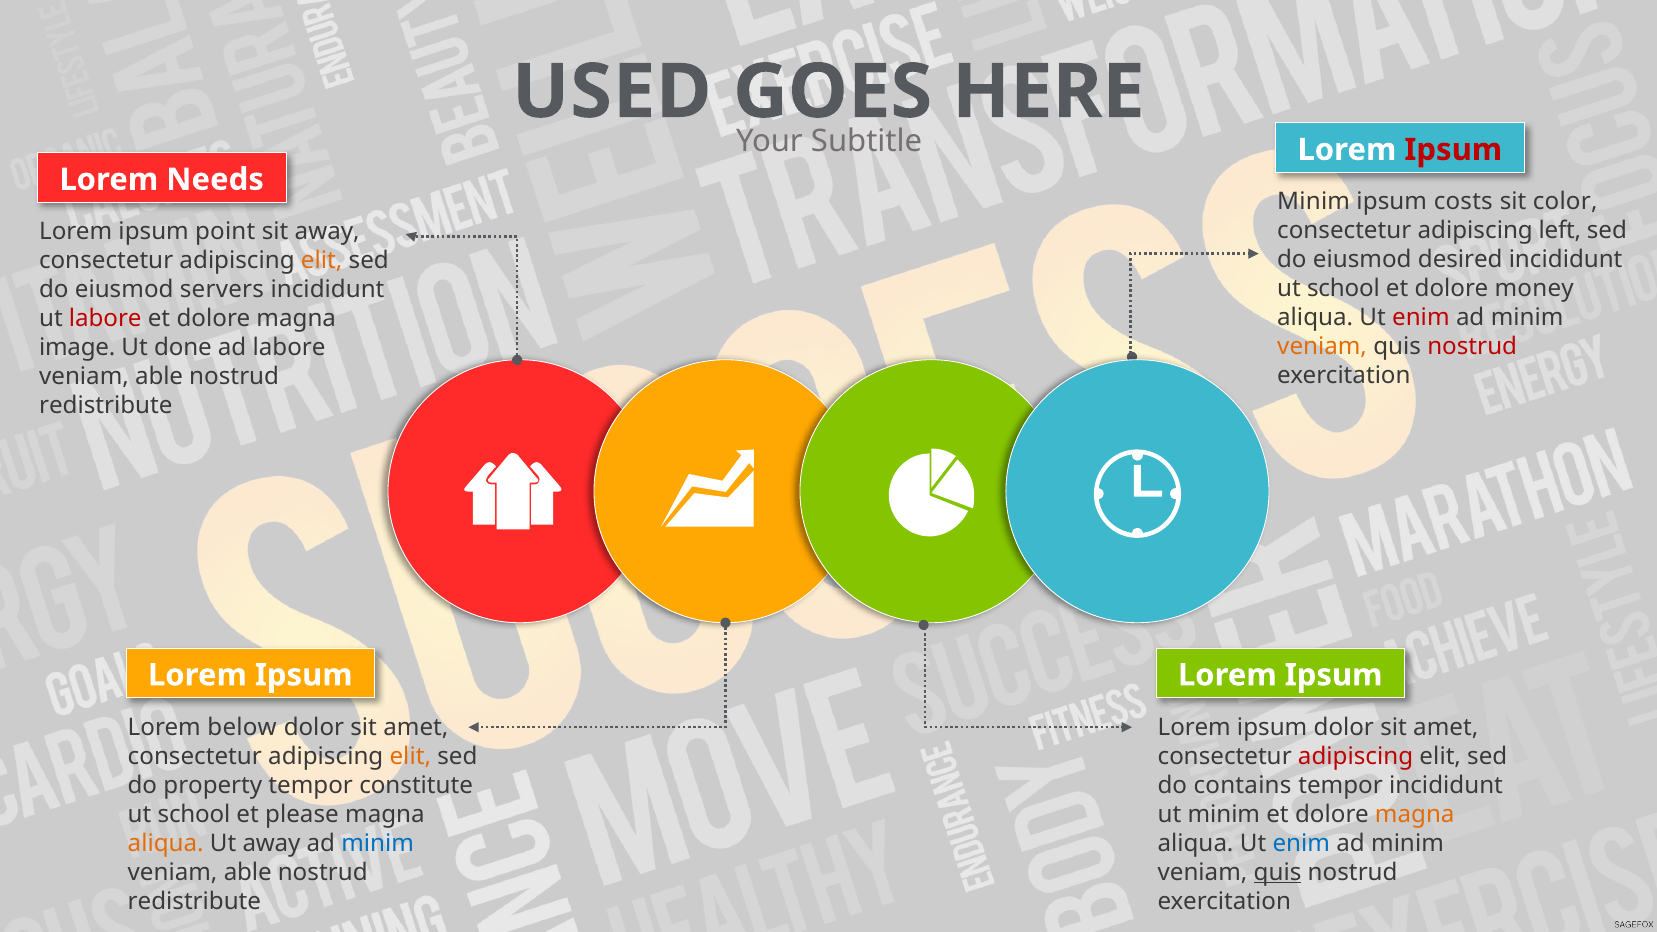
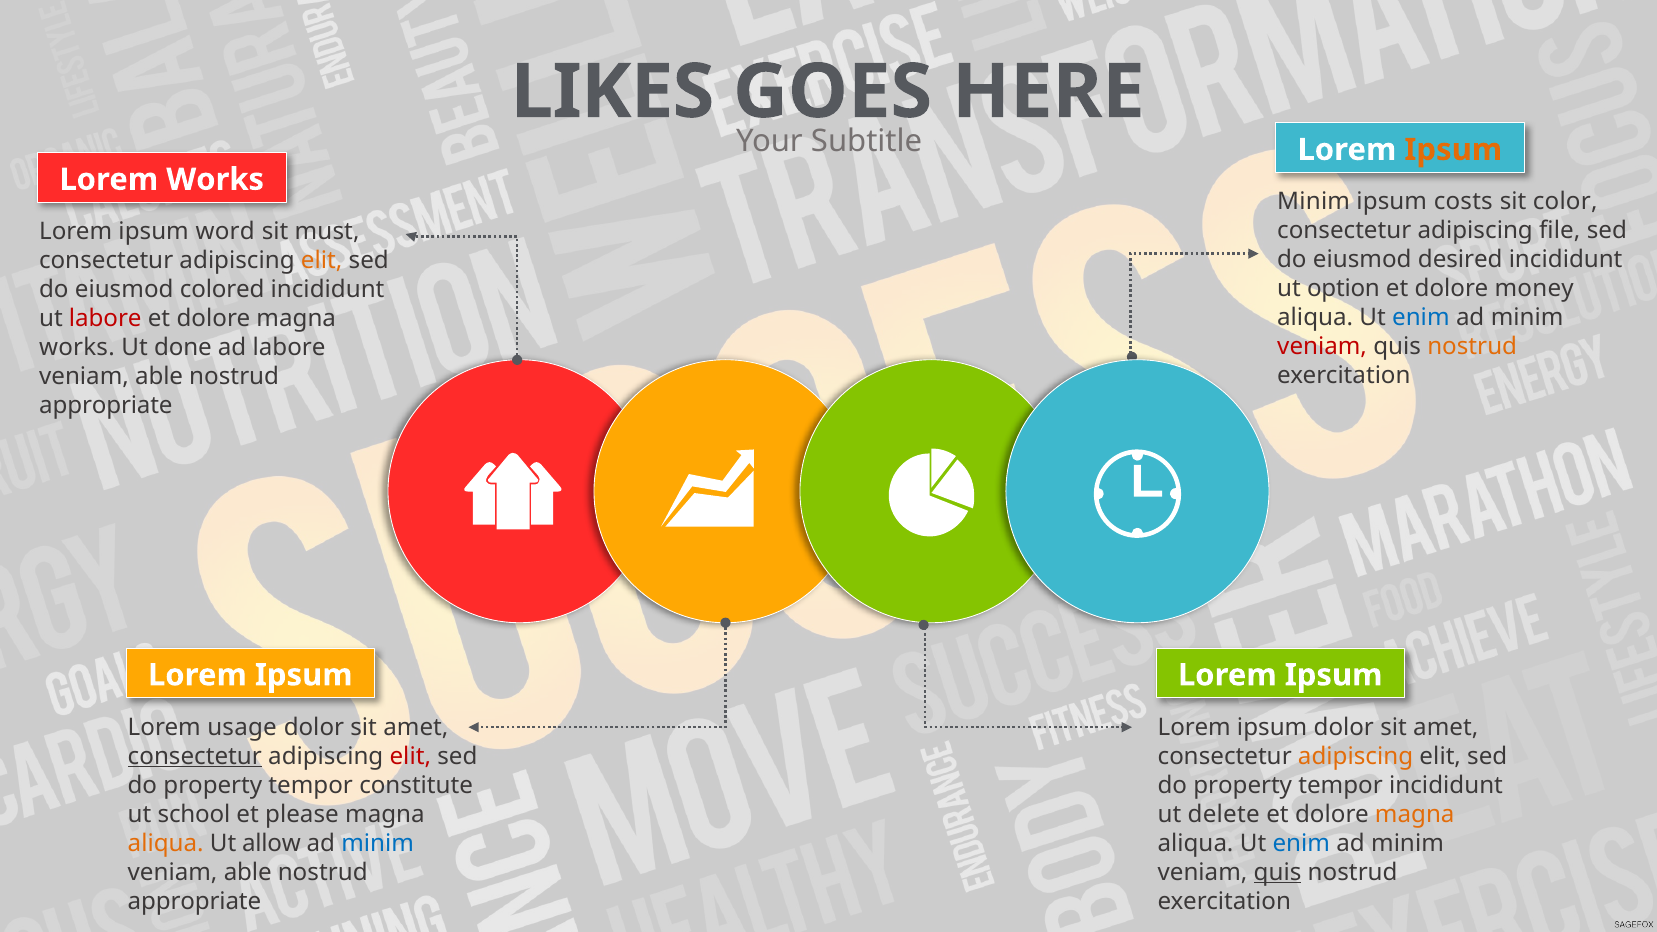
USED: USED -> LIKES (613, 92)
Ipsum colour: red -> orange (1453, 150)
Lorem Needs: Needs -> Works (215, 180)
left: left -> file (1560, 231)
point: point -> word (225, 232)
sit away: away -> must (327, 232)
school: school -> option (1343, 289)
servers: servers -> colored (222, 290)
enim colour: red -> blue (1421, 318)
veniam colour: orange -> red (1322, 347)
nostrud colour: red -> orange (1472, 347)
image: image -> works (77, 348)
redistribute: redistribute -> appropriate (106, 406)
below: below -> usage (242, 727)
consectetur underline: none -> present (195, 756)
elit colour: orange -> red (410, 756)
adipiscing colour: red -> orange (1356, 756)
contains: contains -> property (1243, 785)
ut minim: minim -> delete (1224, 814)
Ut away: away -> allow (272, 843)
redistribute: redistribute -> appropriate (194, 901)
